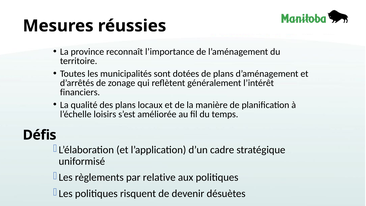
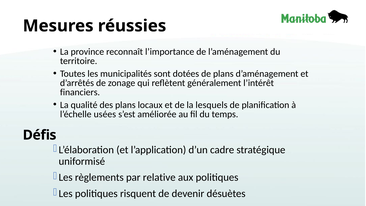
manière: manière -> lesquels (212, 105)
loisirs: loisirs -> usées (105, 114)
